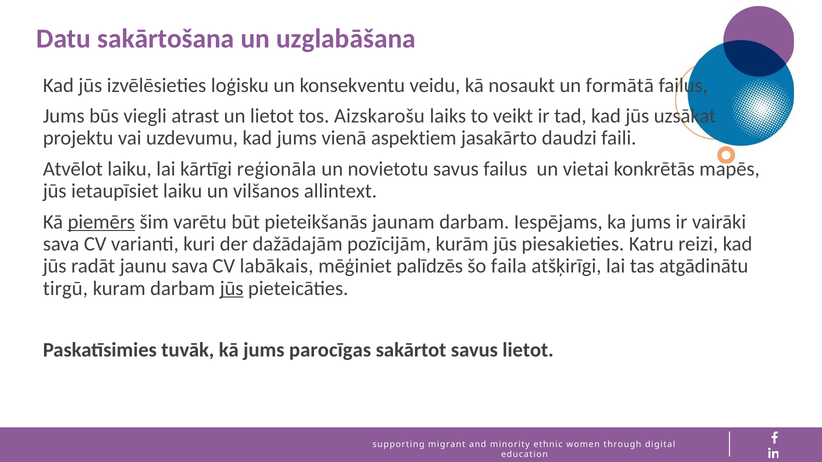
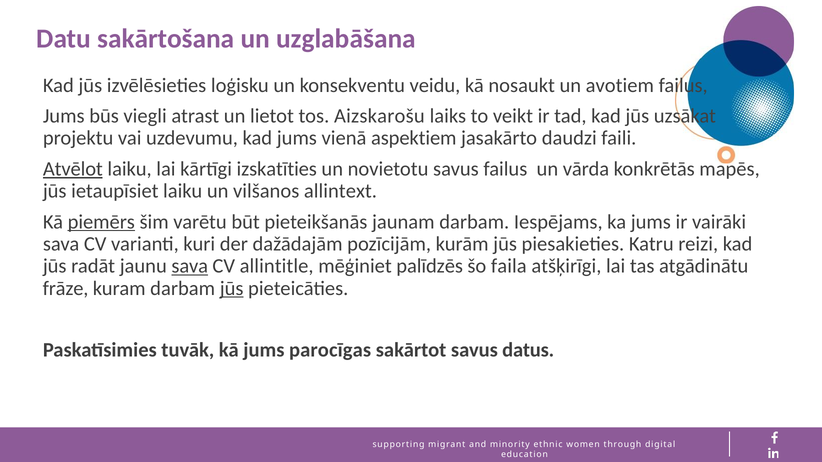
formātā: formātā -> avotiem (620, 85)
Atvēlot underline: none -> present (73, 169)
reģionāla: reģionāla -> izskatīties (277, 169)
vietai: vietai -> vārda (586, 169)
sava underline: none -> present (190, 266)
labākais: labākais -> allintitle (277, 266)
tirgū: tirgū -> frāze (66, 289)
savus lietot: lietot -> datus (528, 350)
